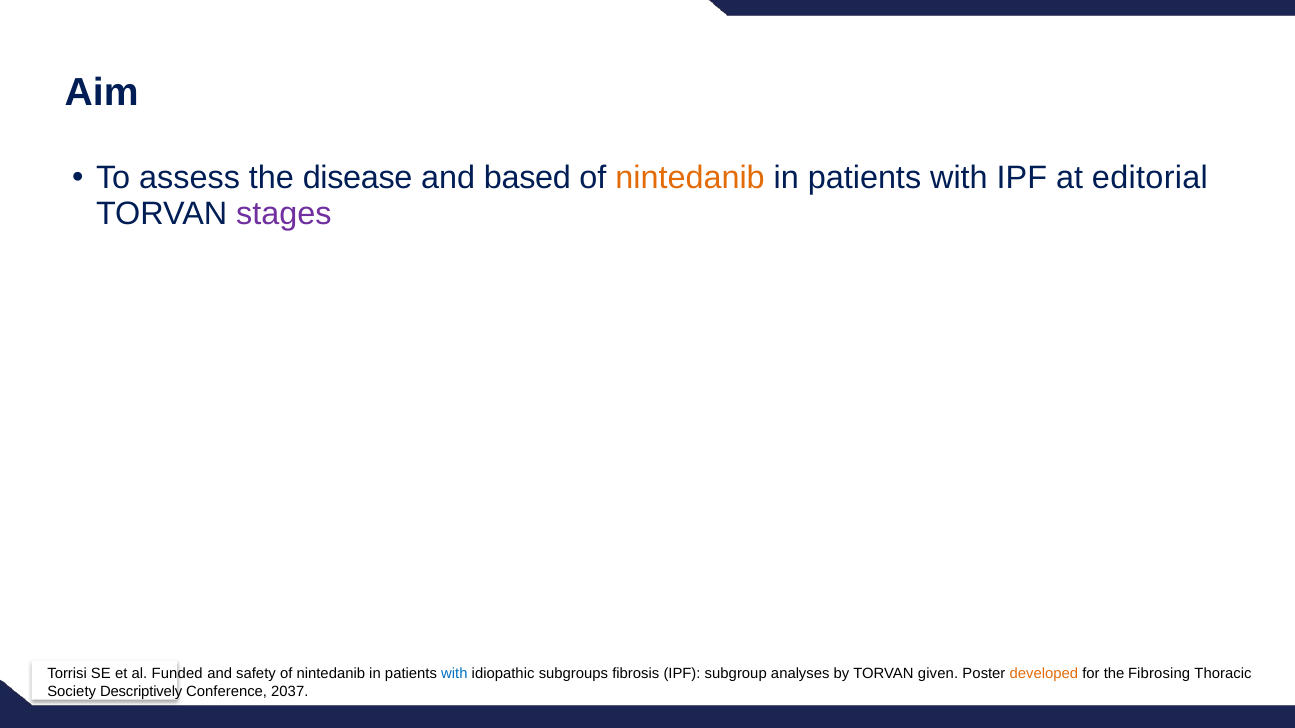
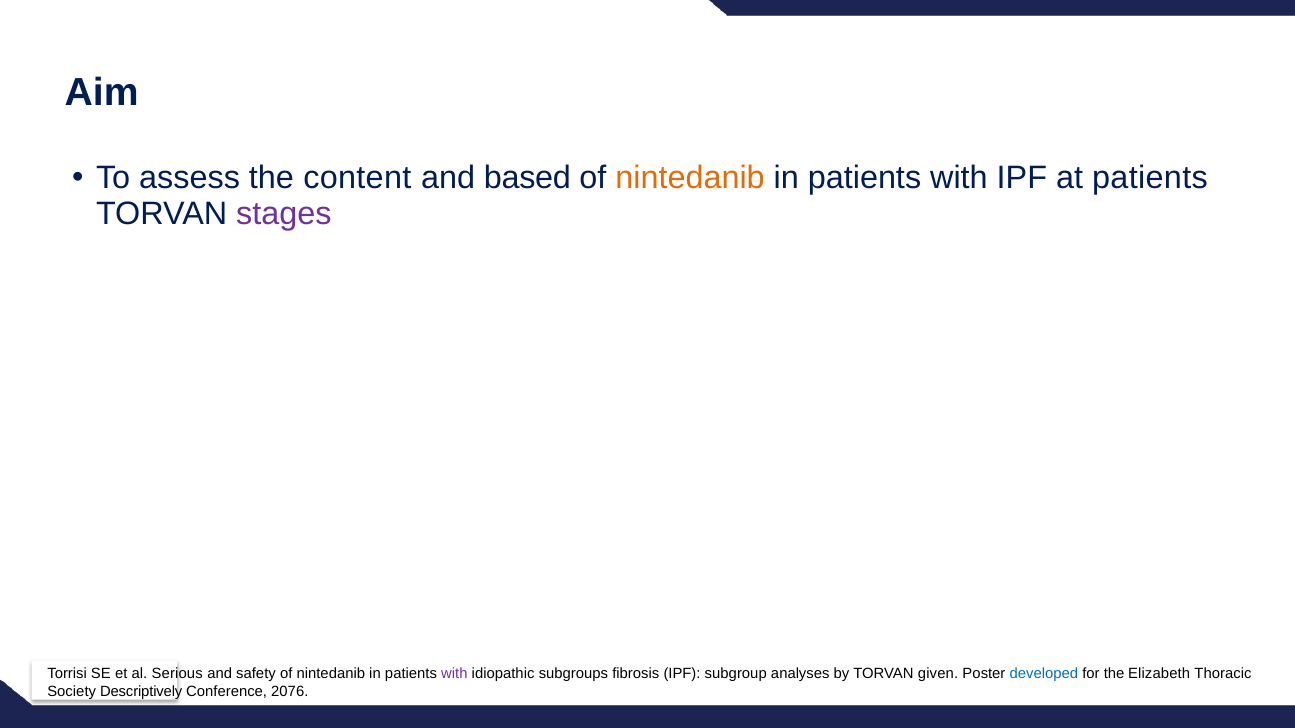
disease: disease -> content (357, 177)
at editorial: editorial -> patients (1150, 177)
Funded: Funded -> Serious (177, 674)
with colour: blue -> purple (454, 674)
developed colour: orange -> blue (1044, 674)
Fibrosing: Fibrosing -> Elizabeth (1159, 674)
2037: 2037 -> 2076 (290, 692)
